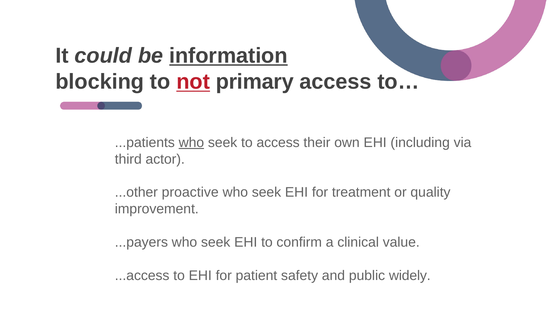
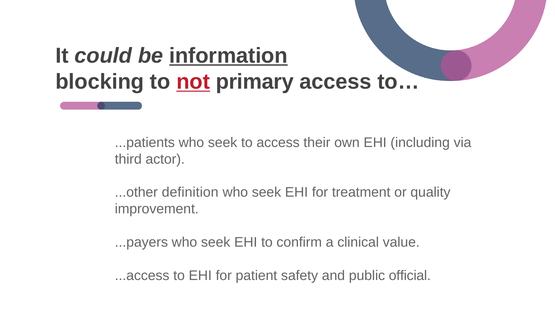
who underline: present -> none (191, 143)
proactive: proactive -> definition (190, 193)
widely: widely -> official (410, 276)
